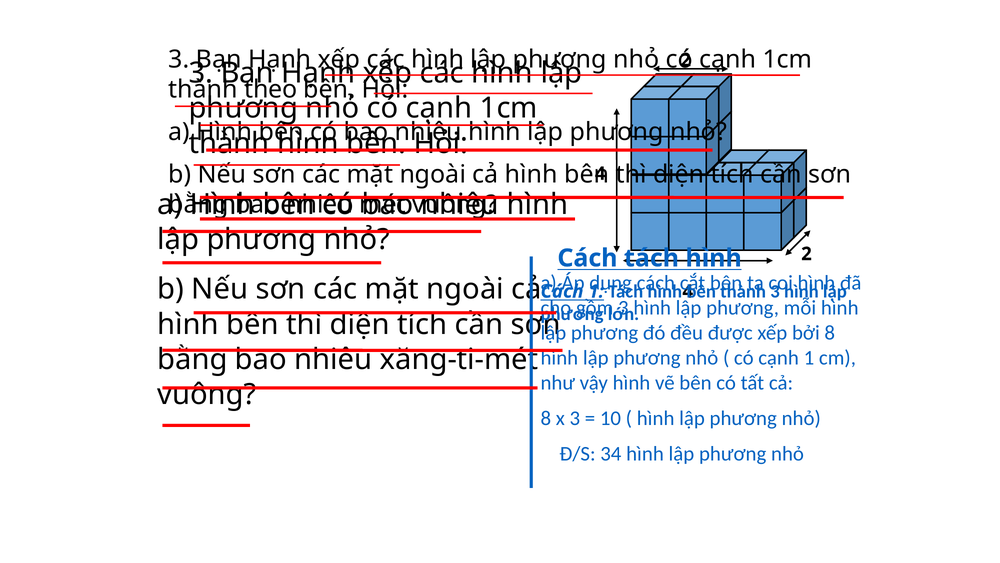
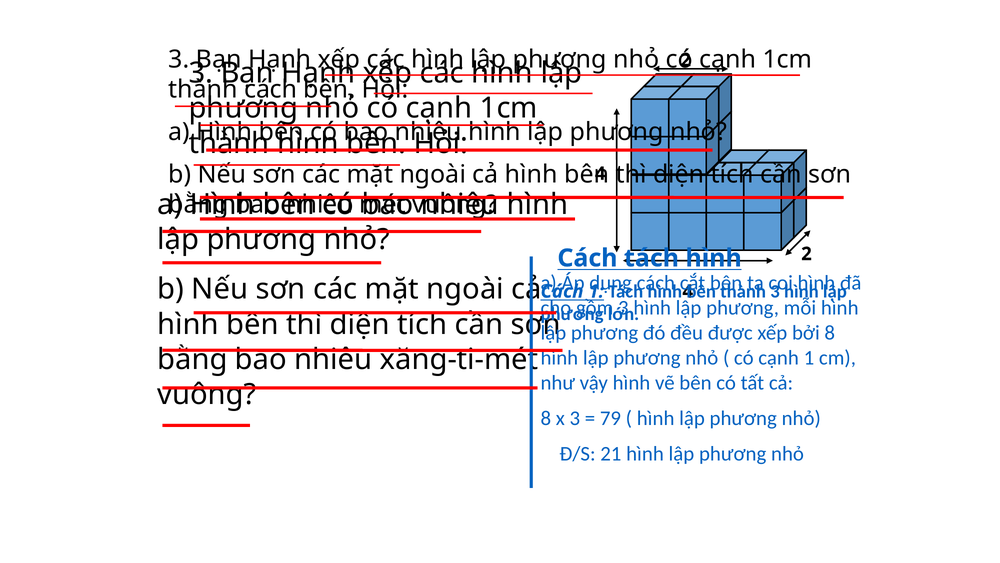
theo: theo -> cách (271, 89)
10: 10 -> 79 (610, 418)
34: 34 -> 21 (611, 453)
